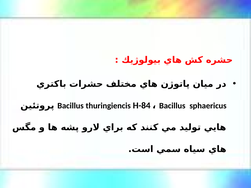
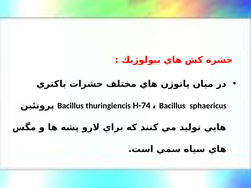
H-84: H-84 -> H-74 (142, 106)
